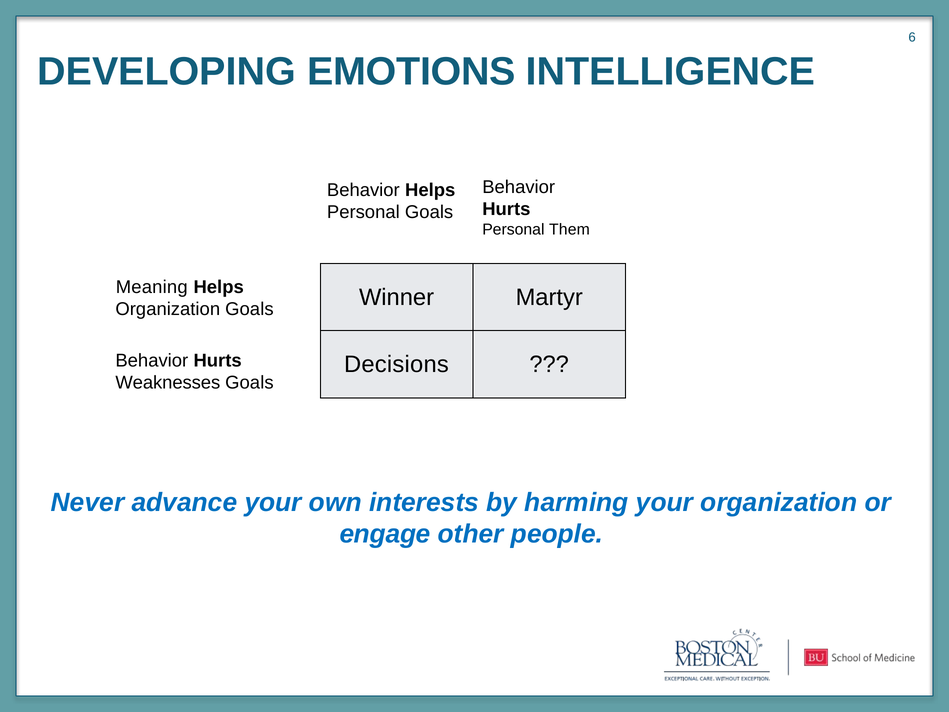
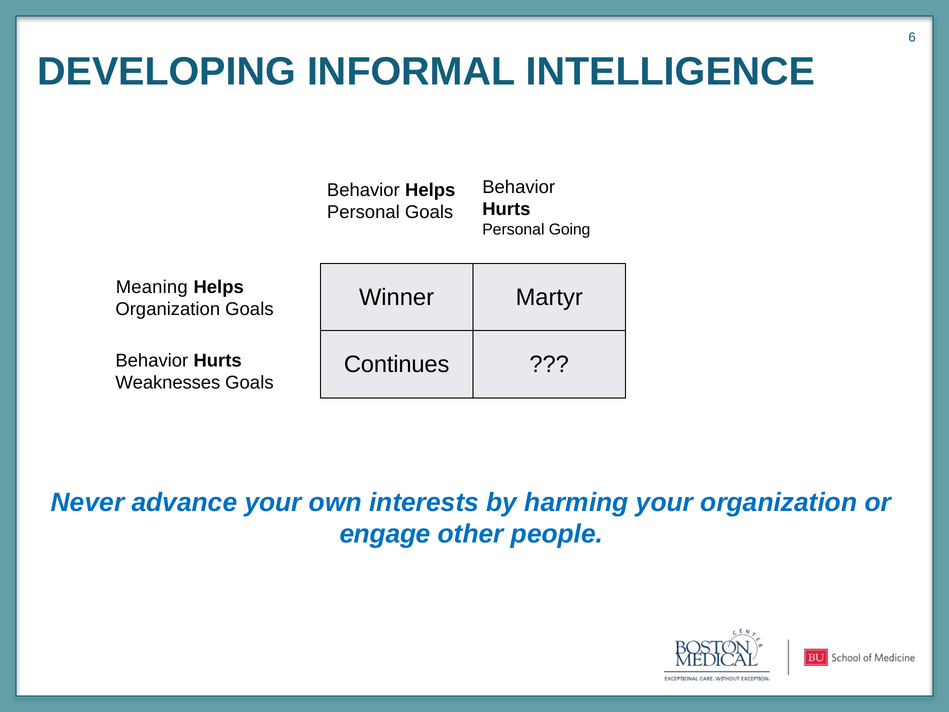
EMOTIONS: EMOTIONS -> INFORMAL (411, 72)
Them: Them -> Going (570, 230)
Decisions: Decisions -> Continues (397, 365)
